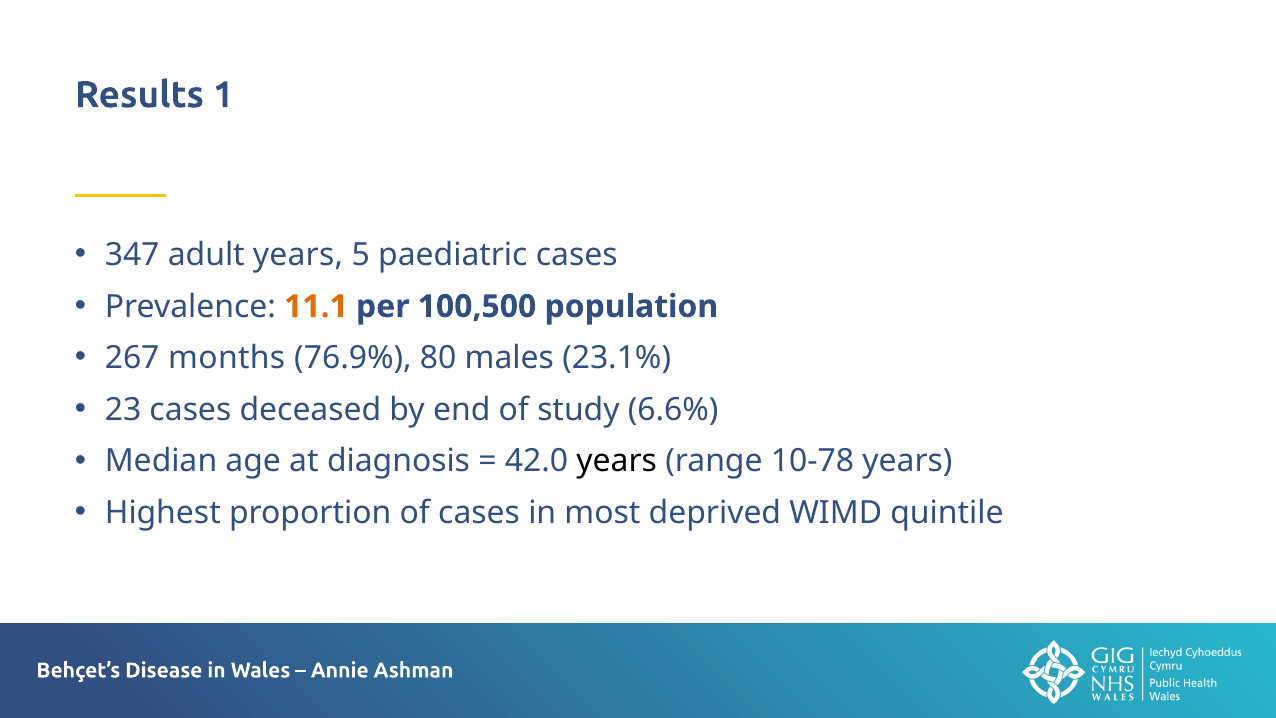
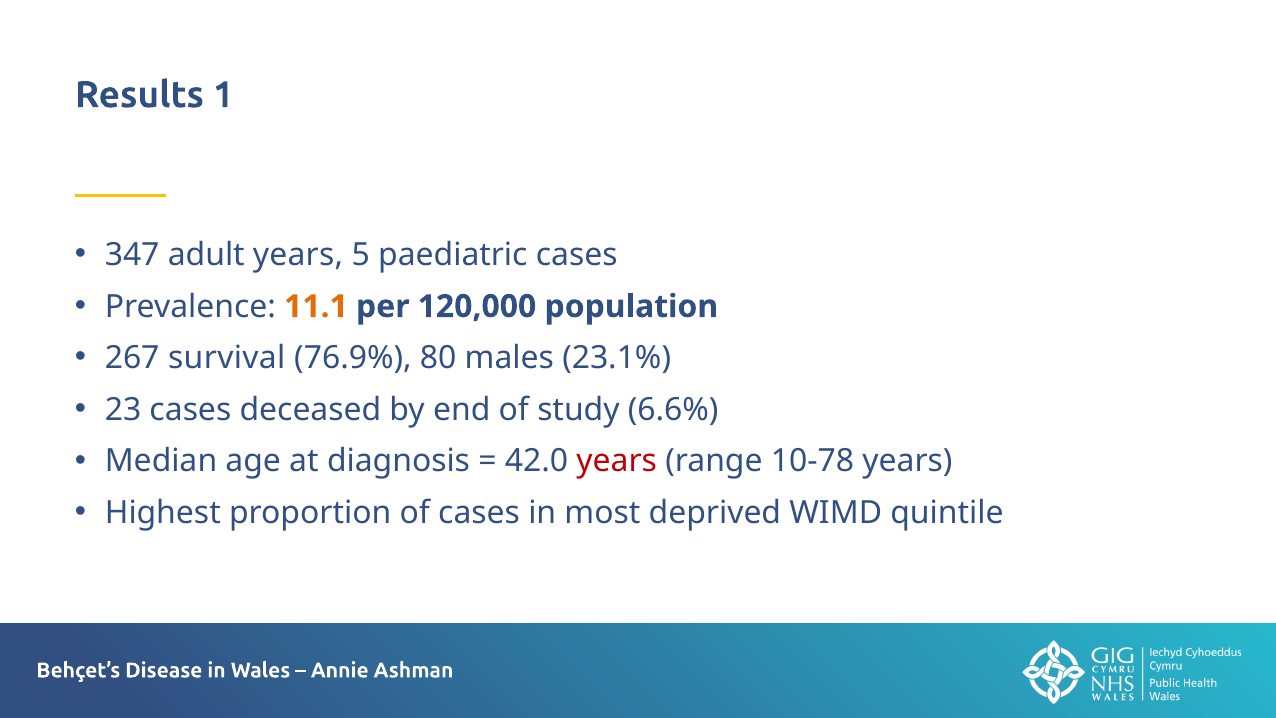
100,500: 100,500 -> 120,000 (477, 306)
months: months -> survival (227, 358)
years colour: black -> red (617, 461)
